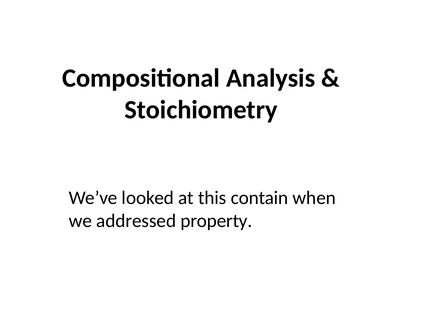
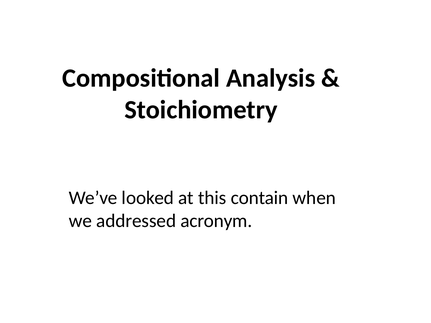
property: property -> acronym (216, 221)
